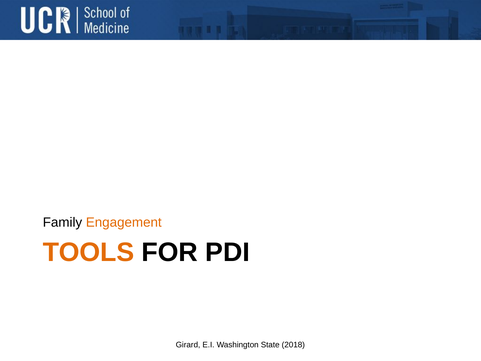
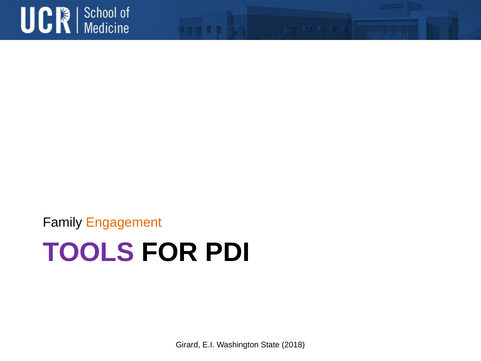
TOOLS colour: orange -> purple (89, 252)
